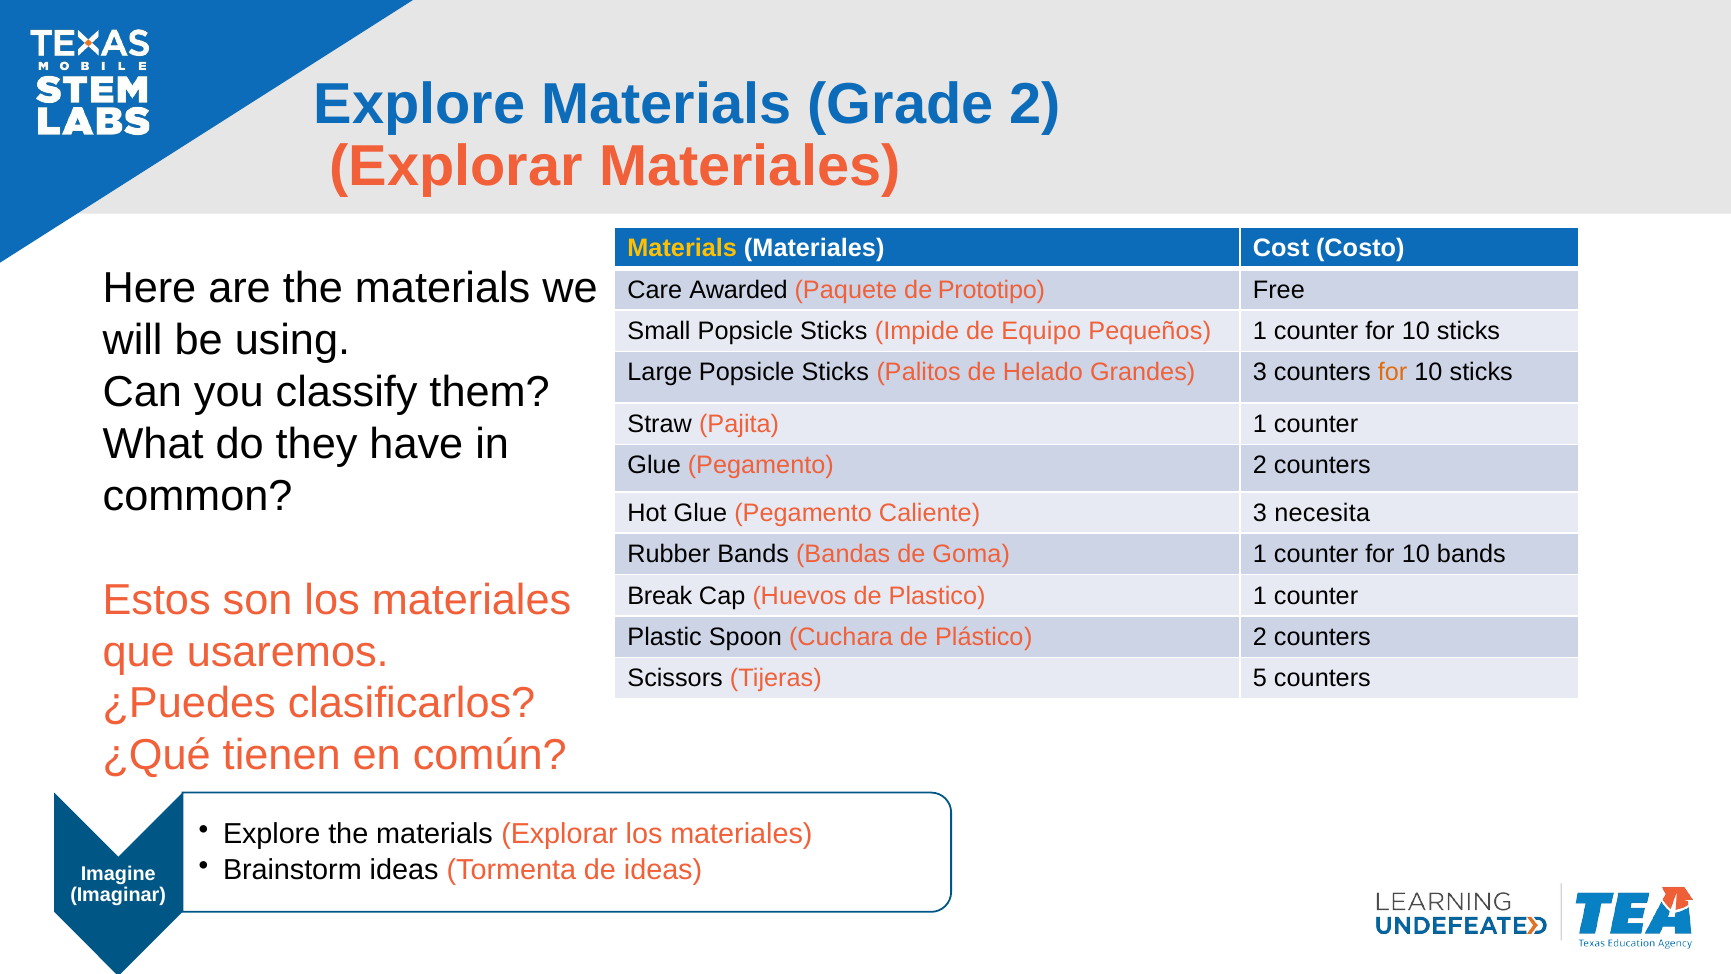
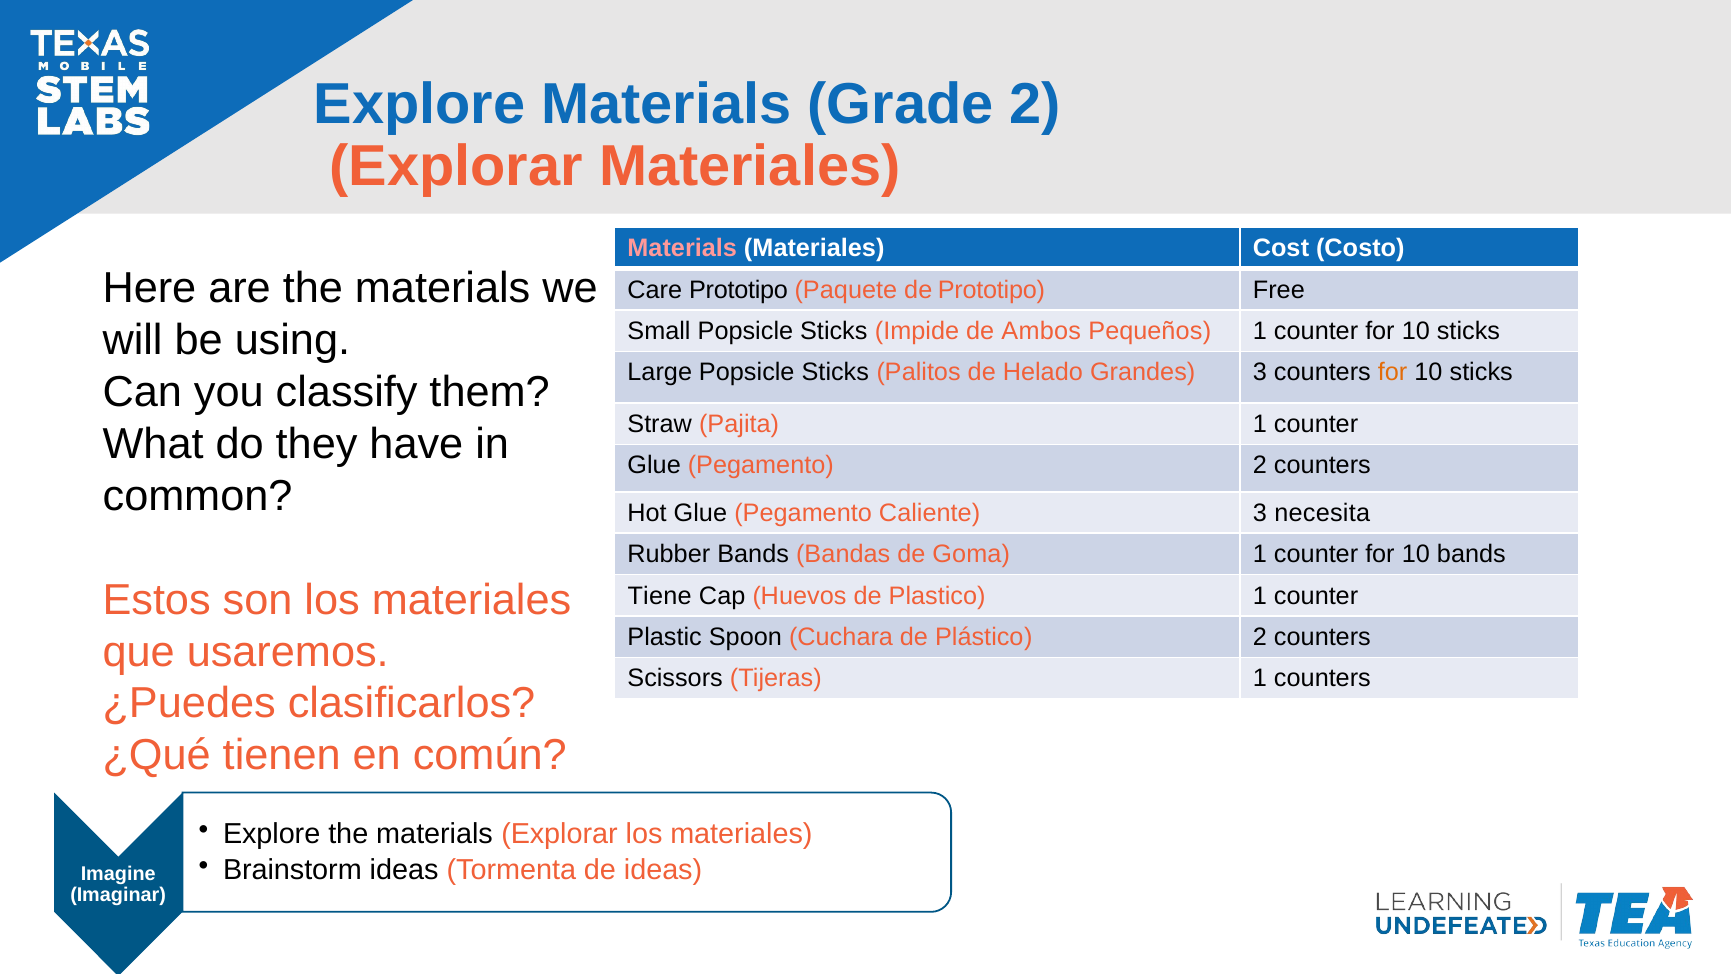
Materials colour: yellow -> pink (682, 248)
Care Awarded: Awarded -> Prototipo (739, 290)
Equipo: Equipo -> Ambos (1041, 331)
Break: Break -> Tiene (660, 596)
Tijeras 5: 5 -> 1 (1260, 678)
